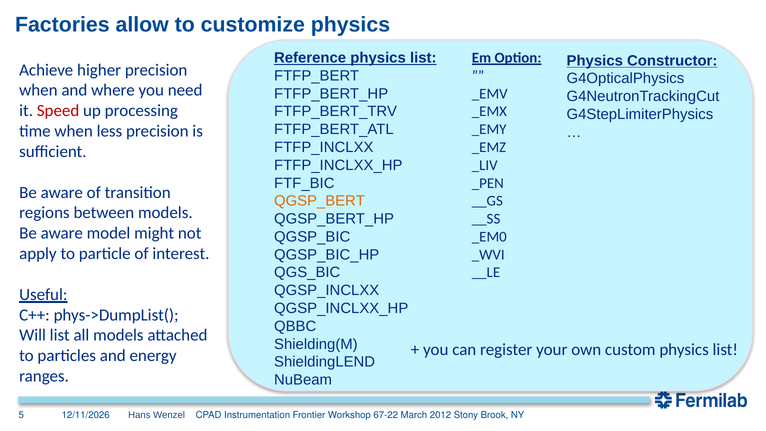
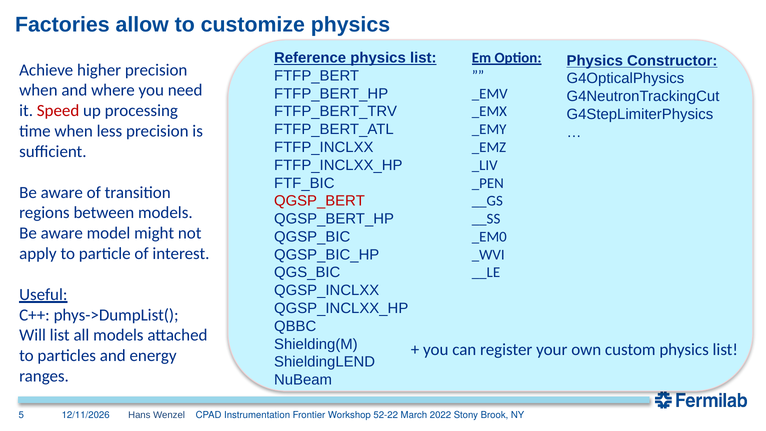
QGSP_BERT colour: orange -> red (320, 201)
67-22: 67-22 -> 52-22 (386, 415)
2012: 2012 -> 2022 (440, 415)
